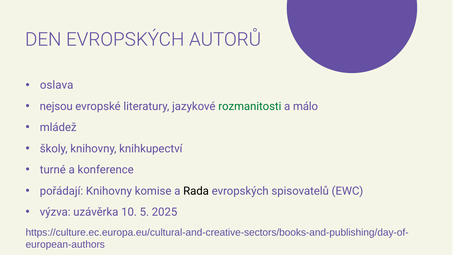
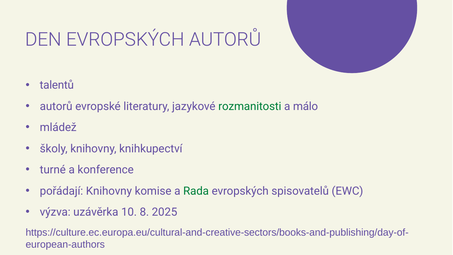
oslava: oslava -> talentů (57, 85)
nejsou: nejsou -> autorů (56, 106)
Rada colour: black -> green (196, 191)
5: 5 -> 8 (144, 212)
